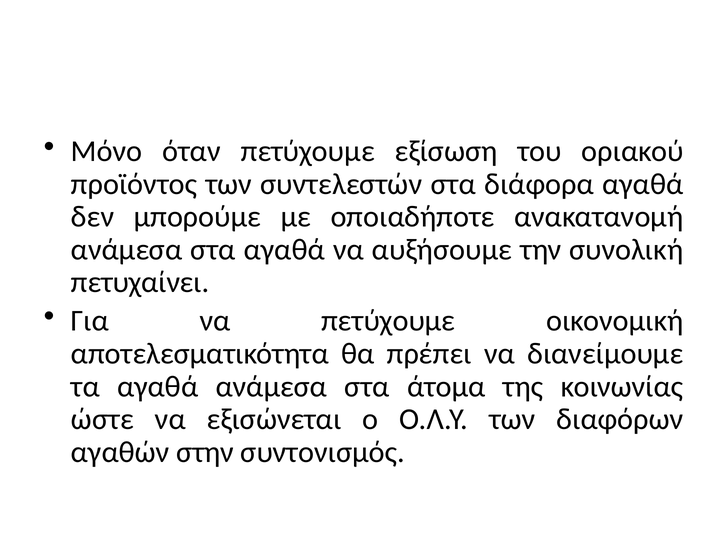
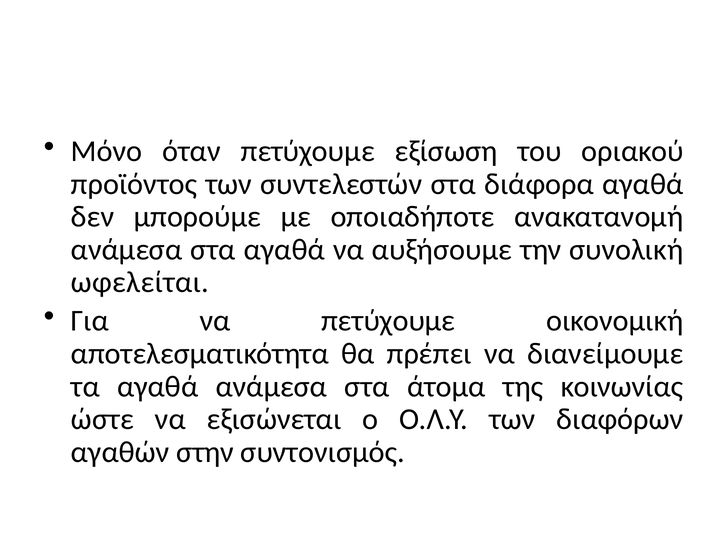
πετυχαίνει: πετυχαίνει -> ωφελείται (140, 282)
